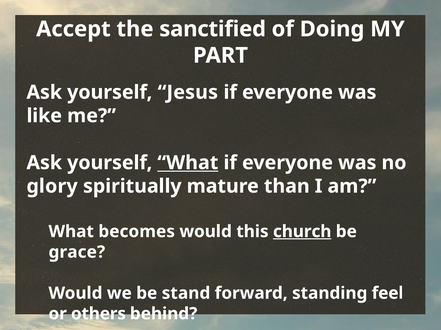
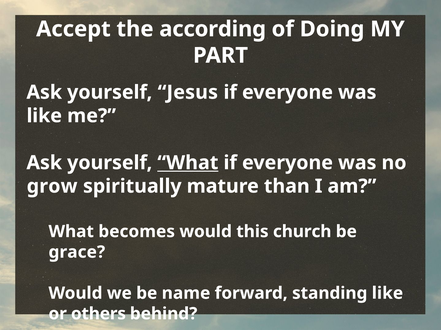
sanctified: sanctified -> according (213, 29)
glory: glory -> grow (52, 187)
church underline: present -> none (302, 232)
stand: stand -> name (186, 294)
standing feel: feel -> like (387, 294)
